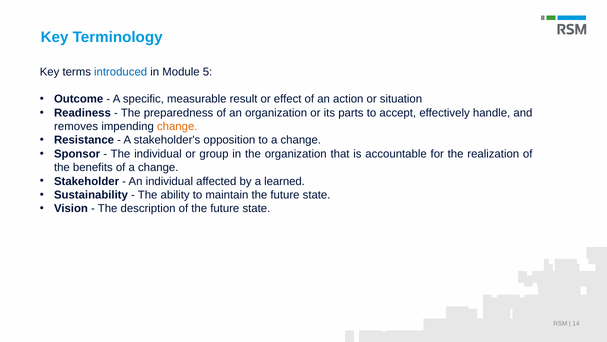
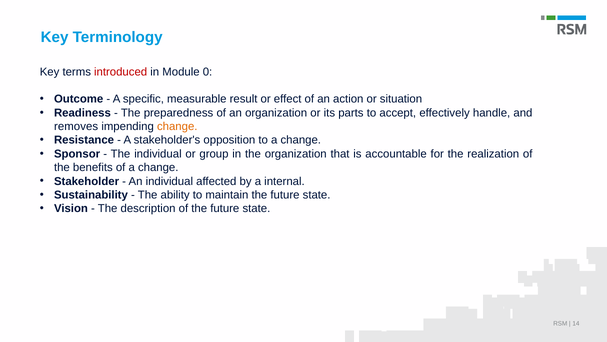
introduced colour: blue -> red (121, 72)
5: 5 -> 0 (208, 72)
learned: learned -> internal (284, 181)
